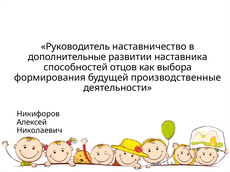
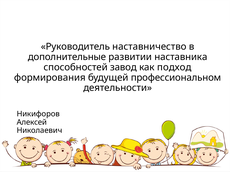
отцов: отцов -> завод (123, 67)
выбора: выбора -> подход (174, 67)
производственные: производственные -> профессиональном (176, 78)
